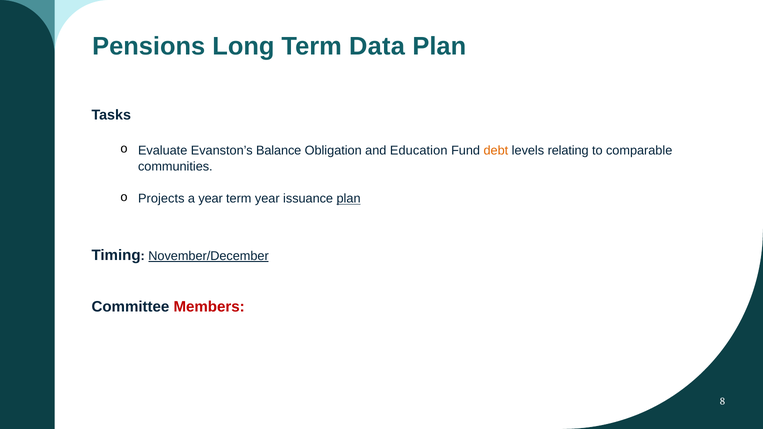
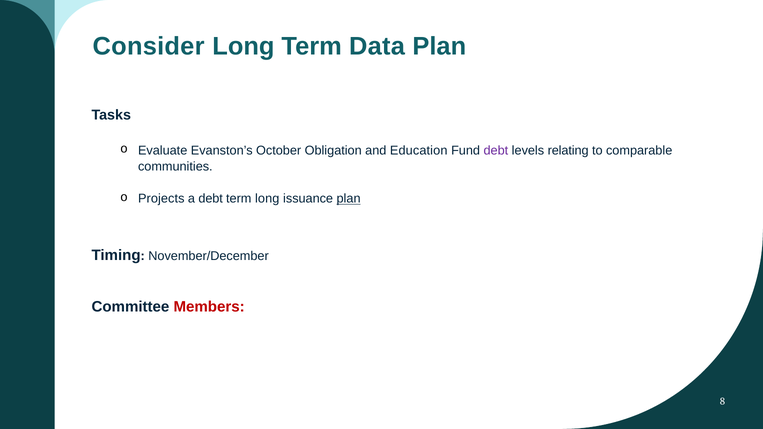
Pensions: Pensions -> Consider (149, 46)
Balance: Balance -> October (279, 150)
debt colour: orange -> purple (496, 150)
a year: year -> debt (211, 199)
term year: year -> long (267, 199)
November/December underline: present -> none (209, 256)
